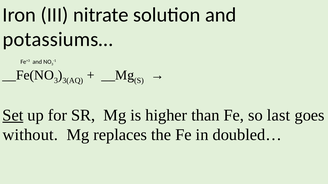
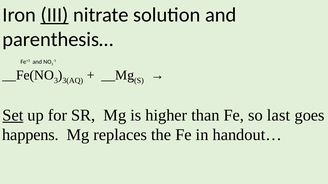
III underline: none -> present (55, 15)
potassiums…: potassiums… -> parenthesis… (58, 40)
without: without -> happens (30, 135)
doubled…: doubled… -> handout… (247, 135)
